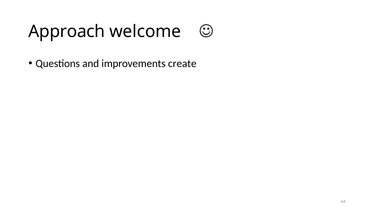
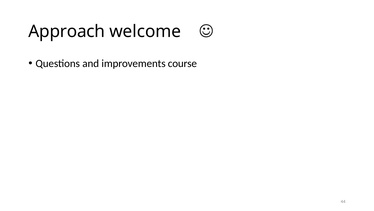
create: create -> course (182, 63)
